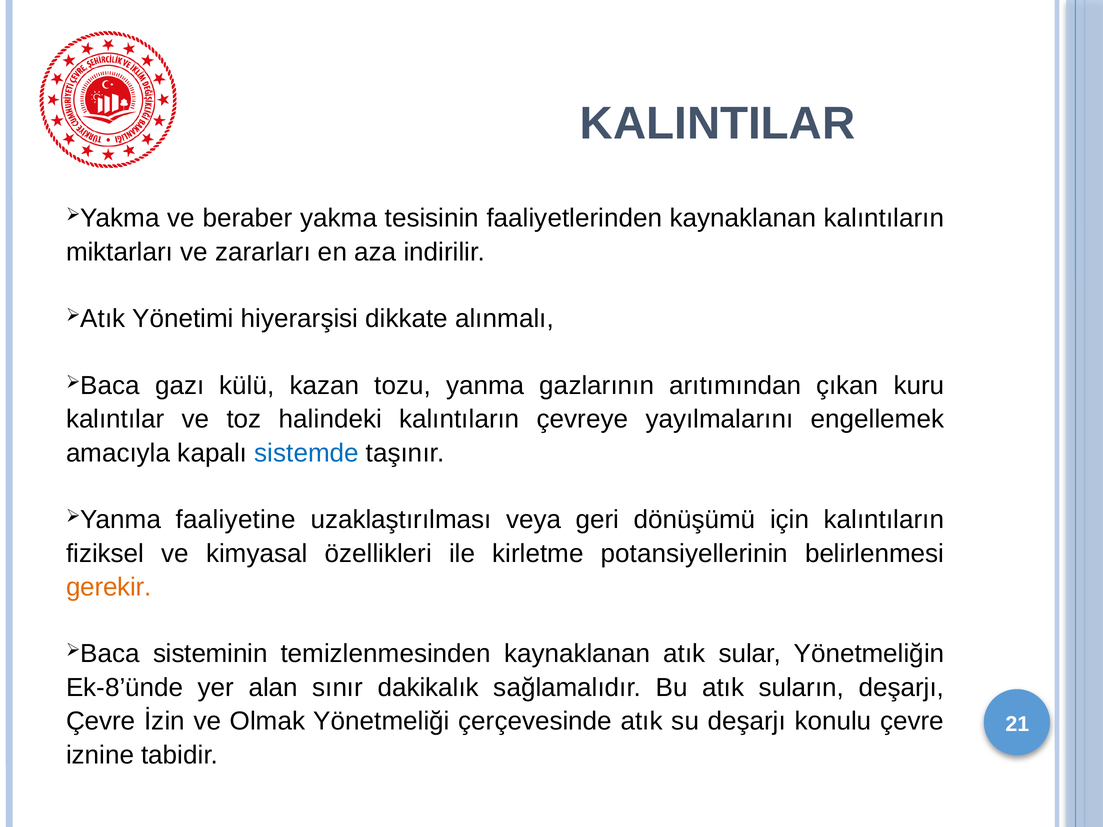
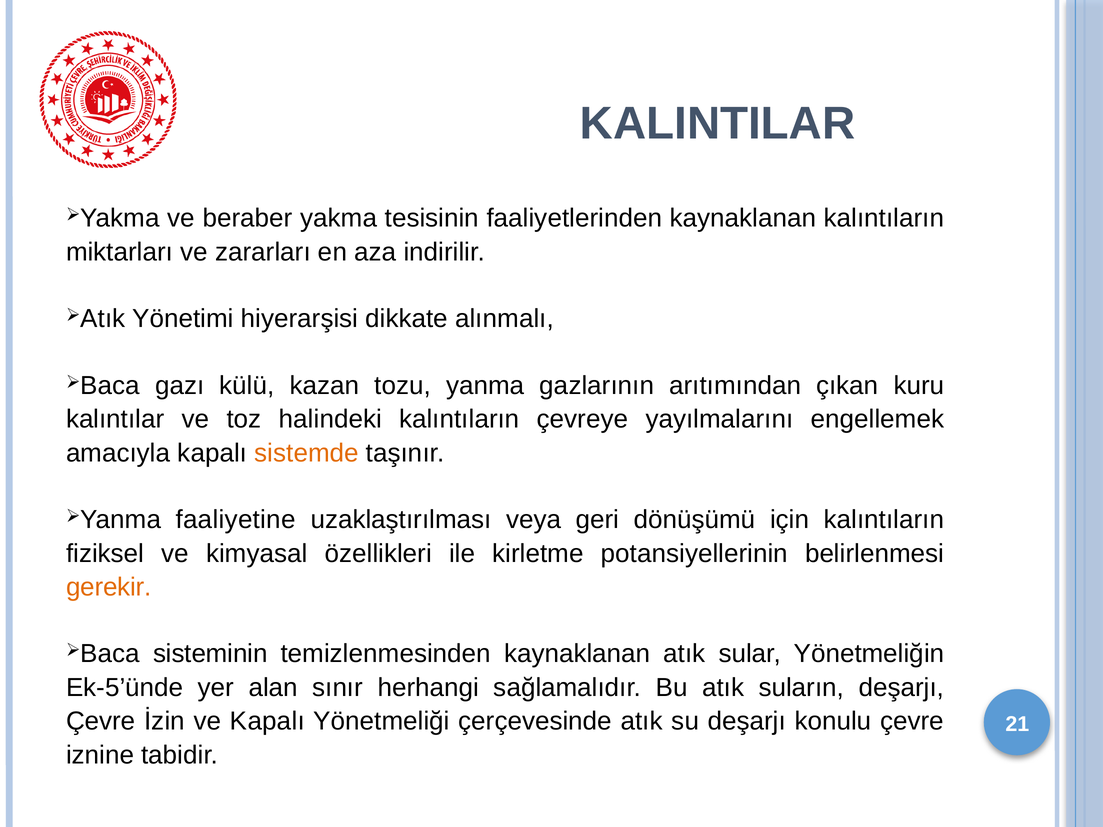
sistemde colour: blue -> orange (307, 453)
Ek-8’ünde: Ek-8’ünde -> Ek-5’ünde (125, 688)
dakikalık: dakikalık -> herhangi (428, 688)
ve Olmak: Olmak -> Kapalı (267, 722)
